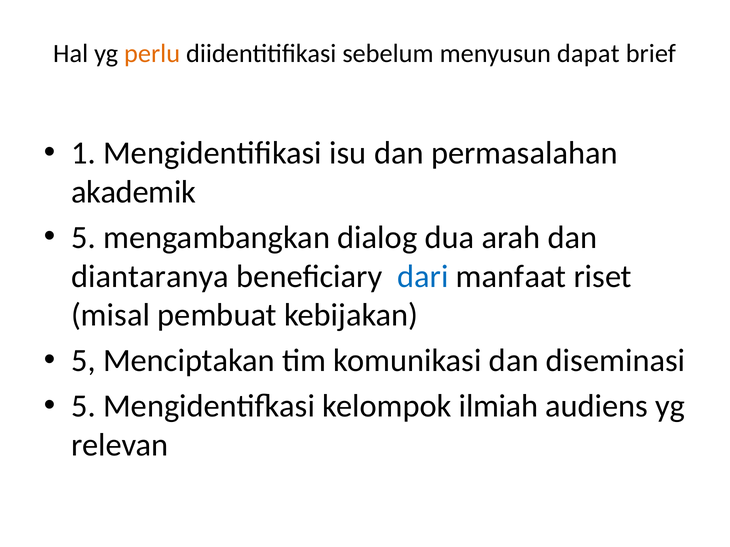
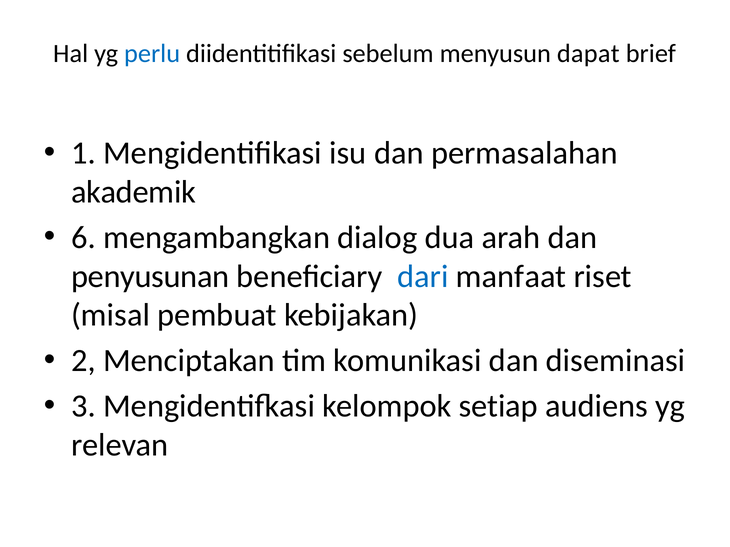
perlu colour: orange -> blue (152, 54)
5: 5 -> 6 (83, 238)
diantaranya: diantaranya -> penyusunan (150, 277)
5: 5 -> 2 (83, 361)
5: 5 -> 3 (83, 406)
ilmiah: ilmiah -> setiap (498, 406)
